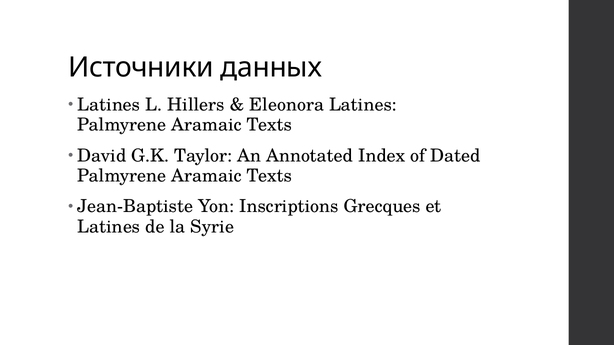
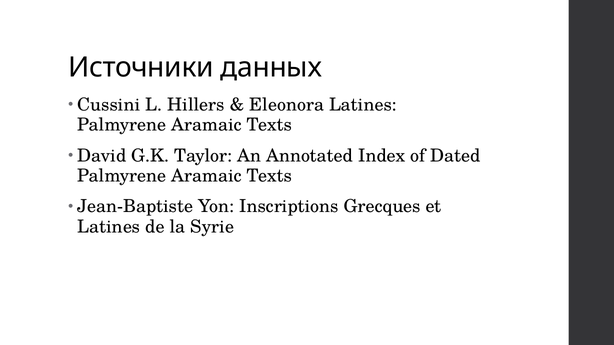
Latines: Latines -> Cussini (109, 105)
